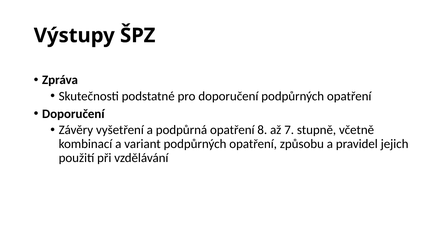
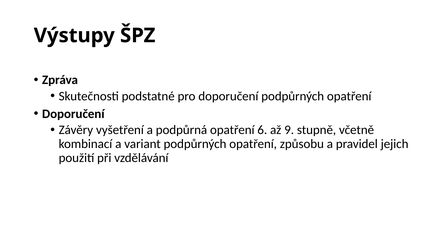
8: 8 -> 6 (262, 130)
7: 7 -> 9 (289, 130)
